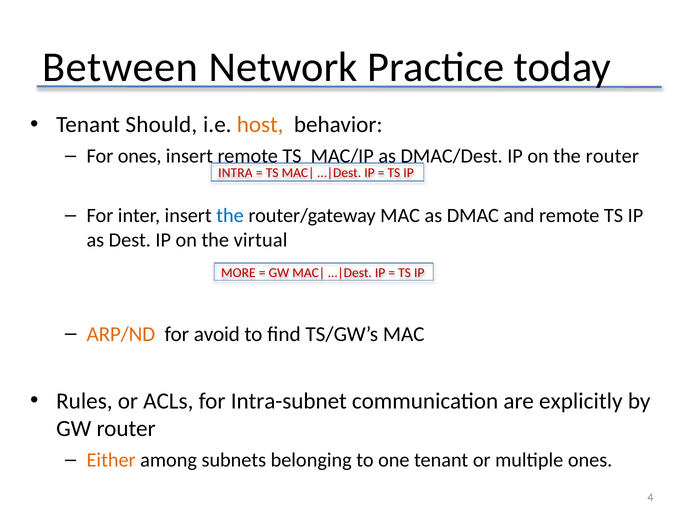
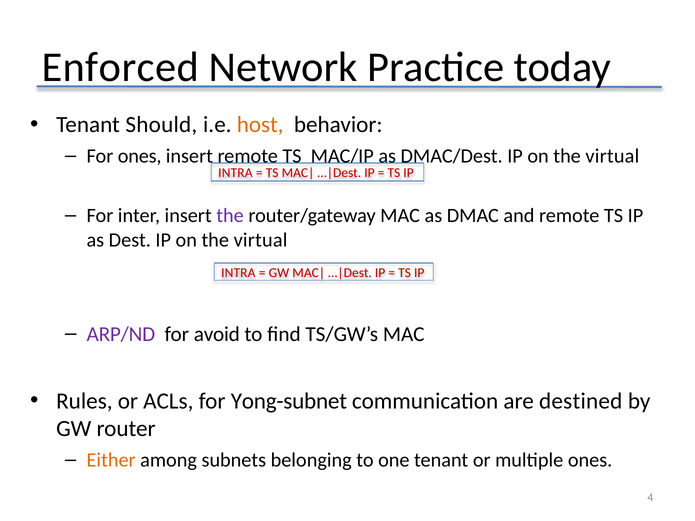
Between: Between -> Enforced (120, 67)
router: router -> virtual (612, 156)
the colour: blue -> purple (230, 216)
MORE: MORE -> INTRA (238, 273)
ARP/ND colour: orange -> purple (121, 334)
Intra-subnet: Intra-subnet -> Yong-subnet (289, 401)
explicitly: explicitly -> destined (581, 401)
